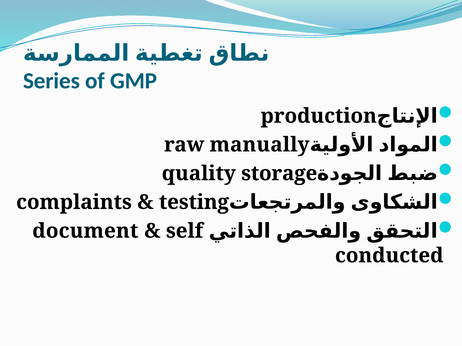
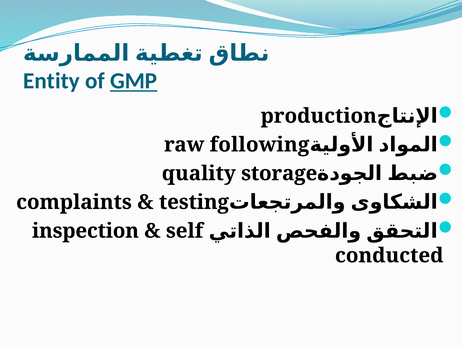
Series: Series -> Entity (51, 81)
GMP underline: none -> present (134, 81)
manually: manually -> following (260, 145)
document: document -> inspection (85, 231)
